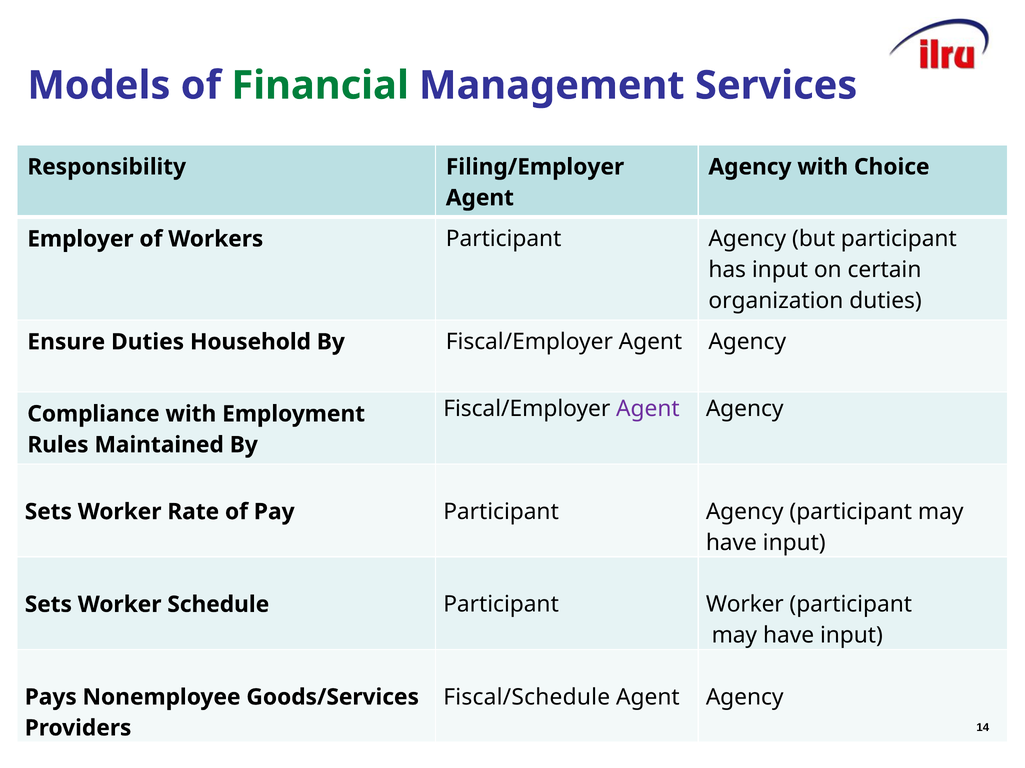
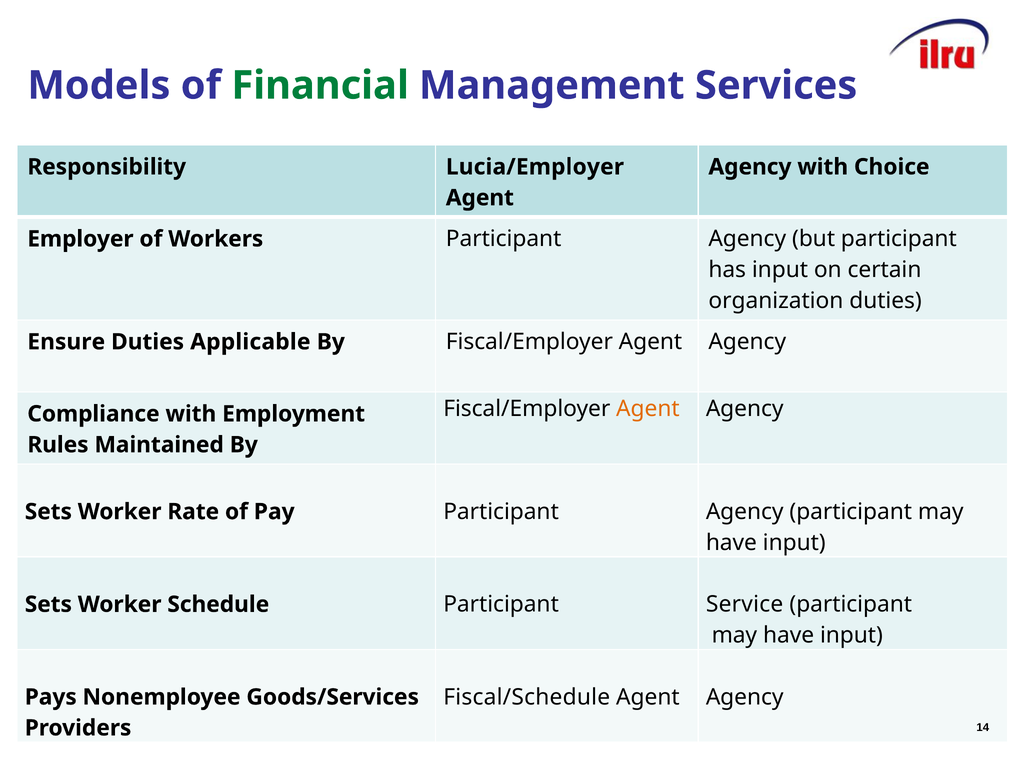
Filing/Employer: Filing/Employer -> Lucia/Employer (535, 167)
Household: Household -> Applicable (250, 342)
Agent colour: purple -> orange (648, 409)
Participant Worker: Worker -> Service (745, 605)
